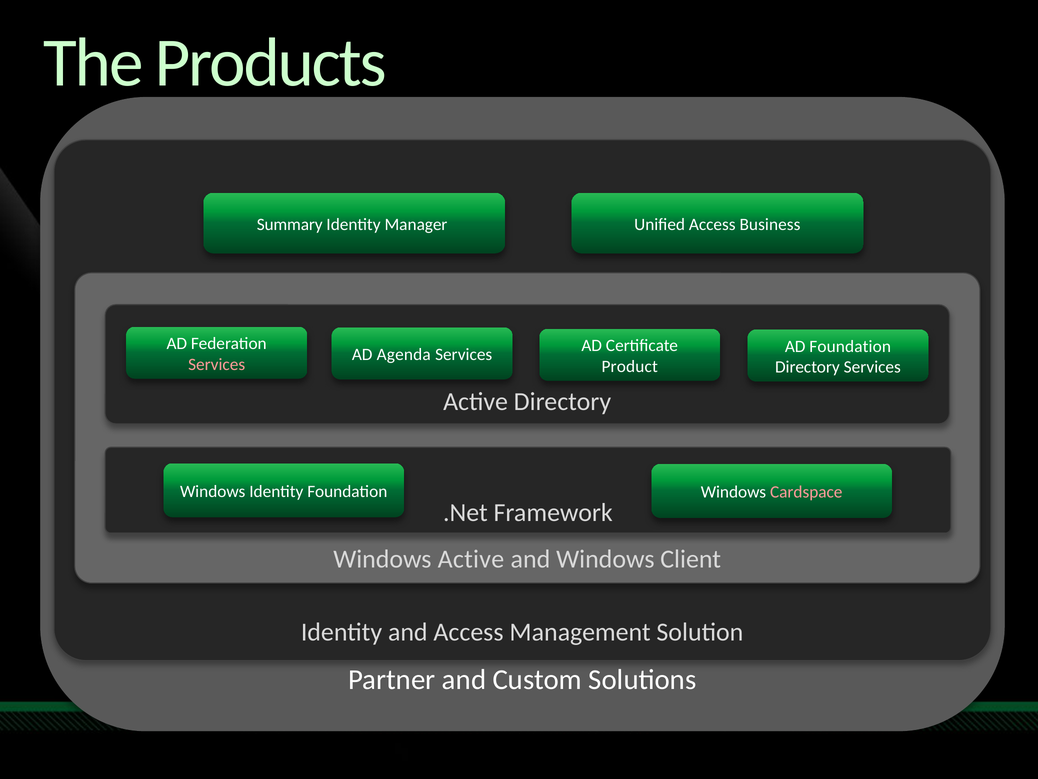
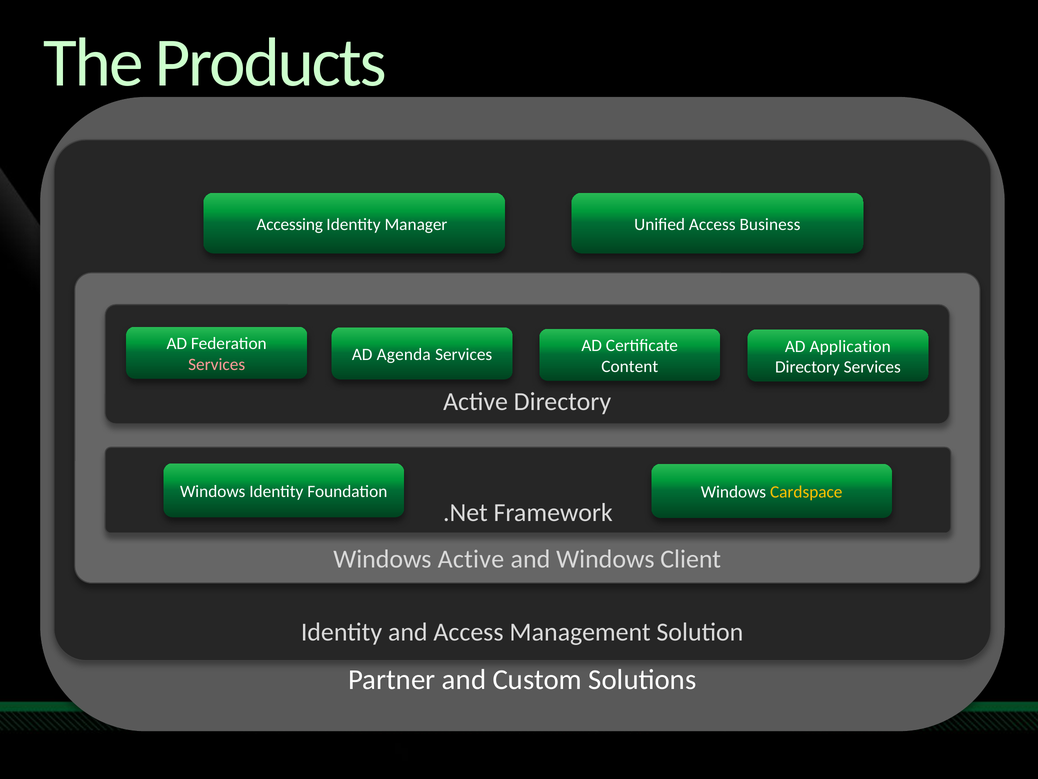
Summary: Summary -> Accessing (290, 224)
AD Foundation: Foundation -> Application (850, 346)
Product: Product -> Content (630, 366)
Cardspace colour: pink -> yellow (806, 492)
